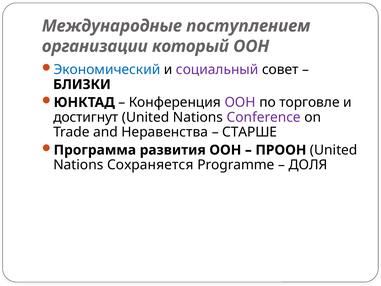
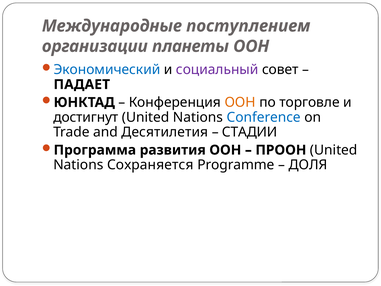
который: который -> планеты (190, 46)
БЛИЗКИ: БЛИЗКИ -> ПАДАЕТ (82, 84)
ООН colour: purple -> orange (240, 102)
Conference colour: purple -> blue (264, 117)
Неравенства: Неравенства -> Десятилетия (165, 132)
СТАРШЕ: СТАРШЕ -> СТАДИИ (250, 132)
